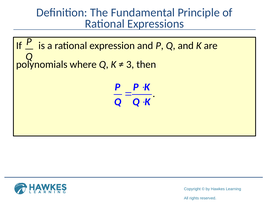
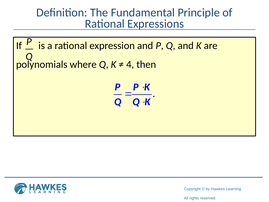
3: 3 -> 4 (130, 64)
